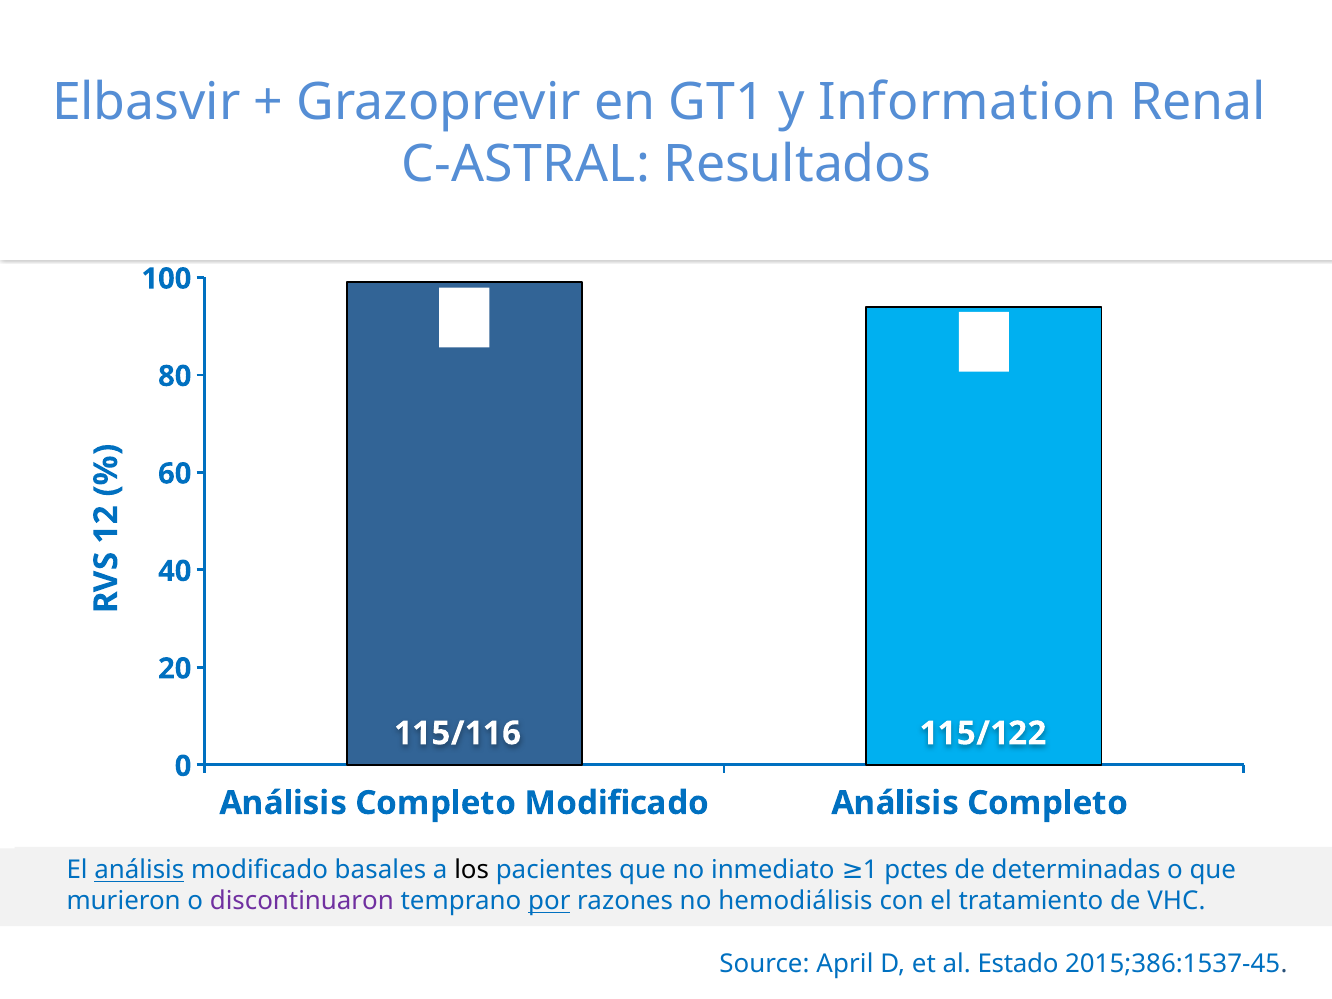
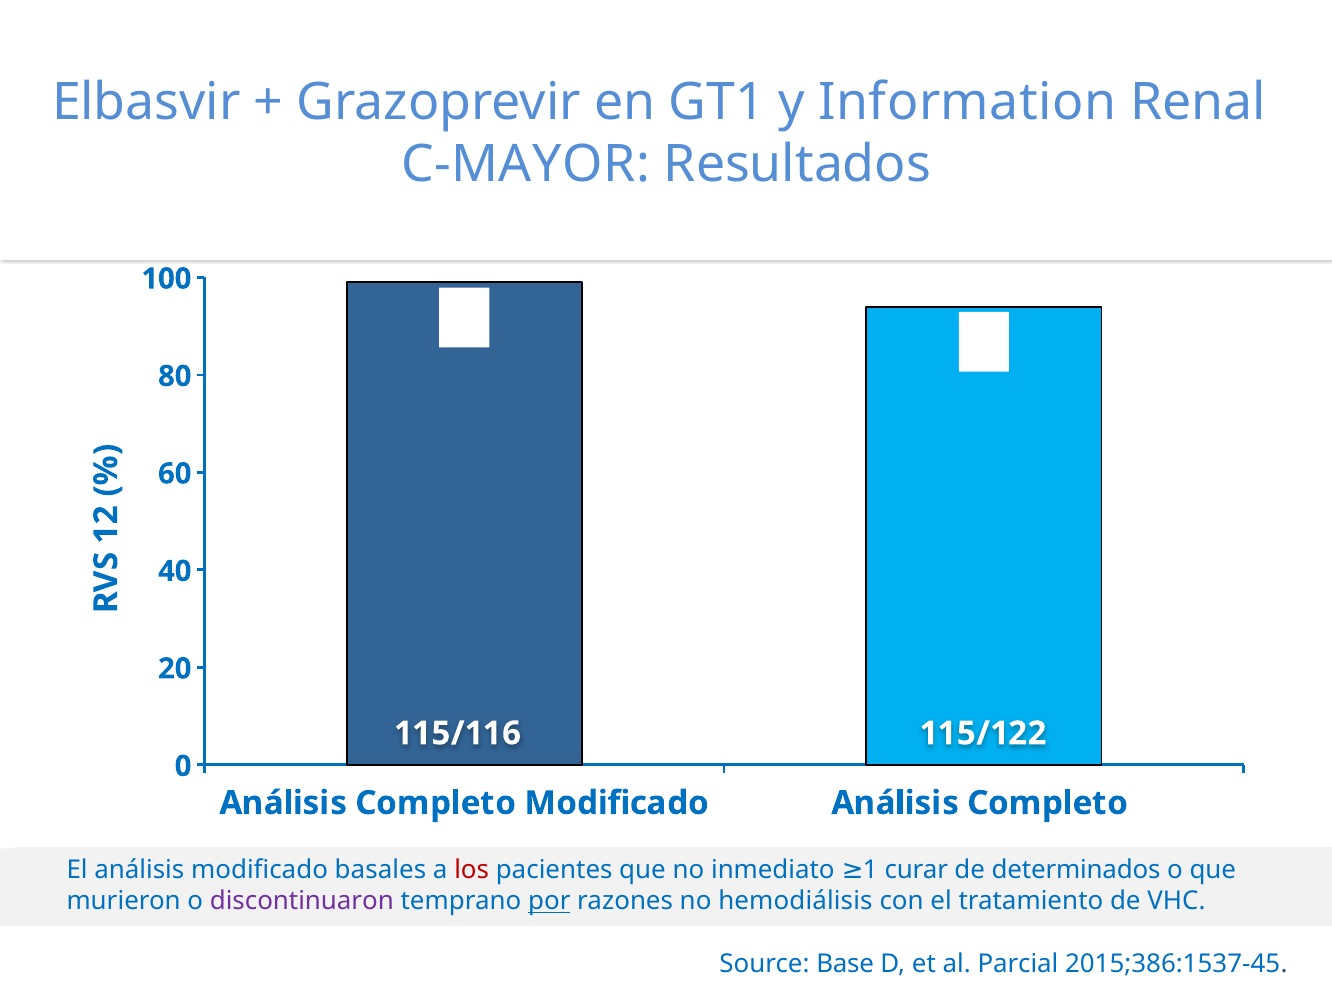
C-ASTRAL: C-ASTRAL -> C-MAYOR (526, 165)
análisis underline: present -> none (139, 870)
los colour: black -> red (472, 870)
pctes: pctes -> curar (916, 870)
determinadas: determinadas -> determinados (1076, 870)
April: April -> Base (845, 964)
Estado: Estado -> Parcial (1018, 964)
